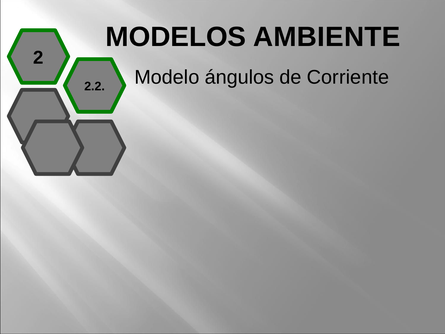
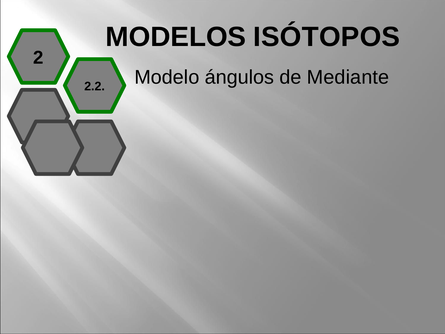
AMBIENTE: AMBIENTE -> ISÓTOPOS (327, 37)
Corriente: Corriente -> Mediante (348, 77)
